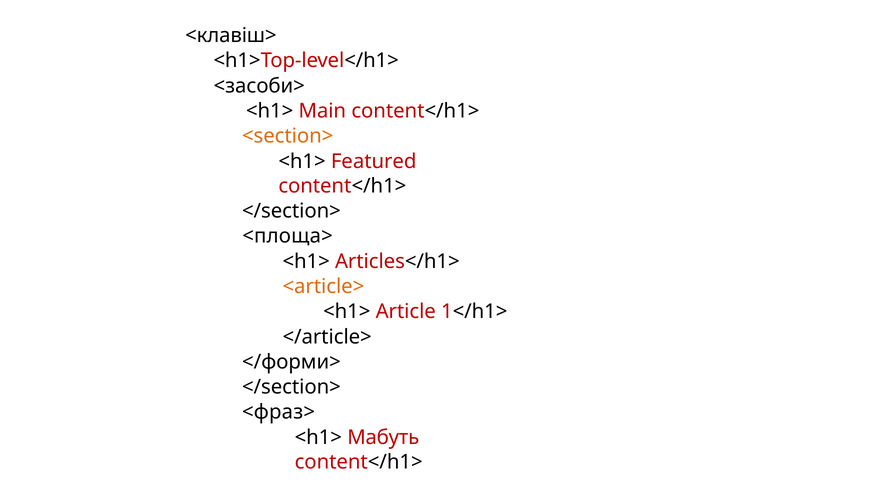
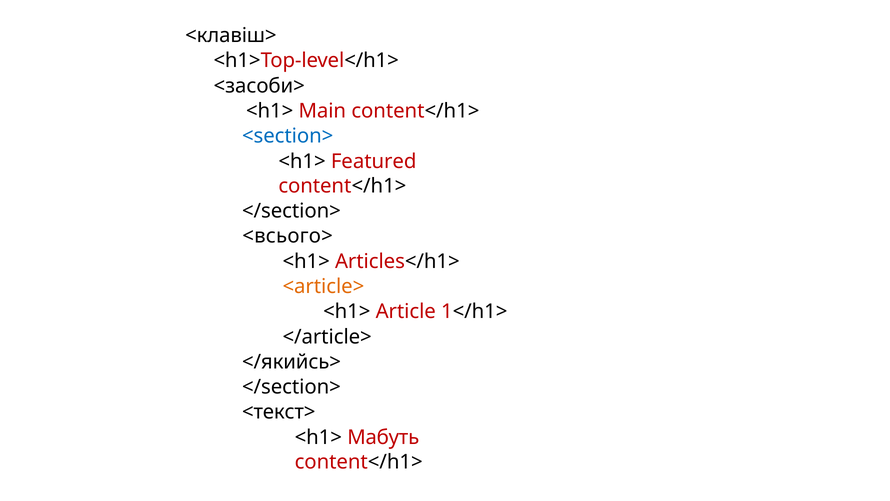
<section> colour: orange -> blue (288, 136)
<площа>: <площа> -> <всього> (288, 236)
</форми>: </форми> -> </якийсь> (291, 362)
<фраз>: <фраз> -> <текст> (279, 412)
